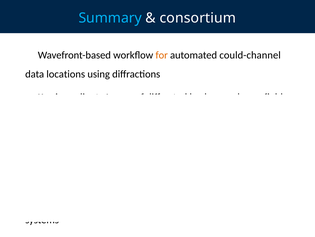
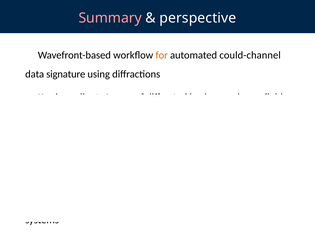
Summary colour: light blue -> pink (110, 18)
consortium: consortium -> perspective (198, 18)
data locations: locations -> signature (66, 74)
